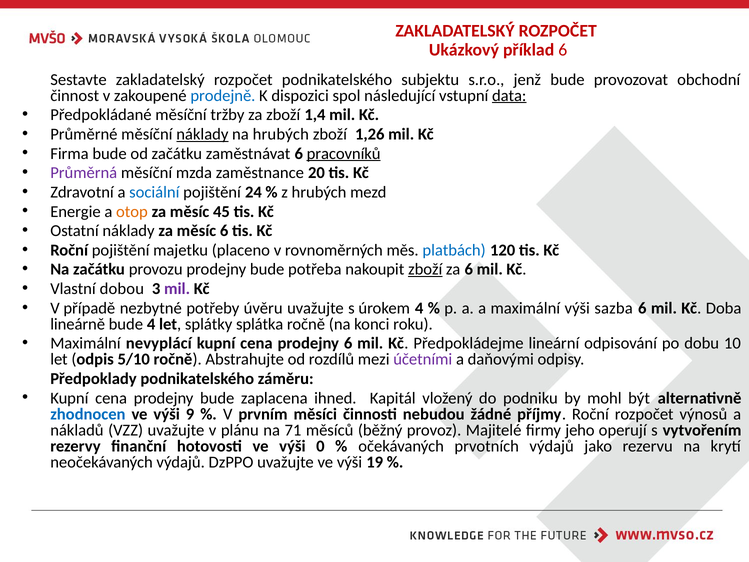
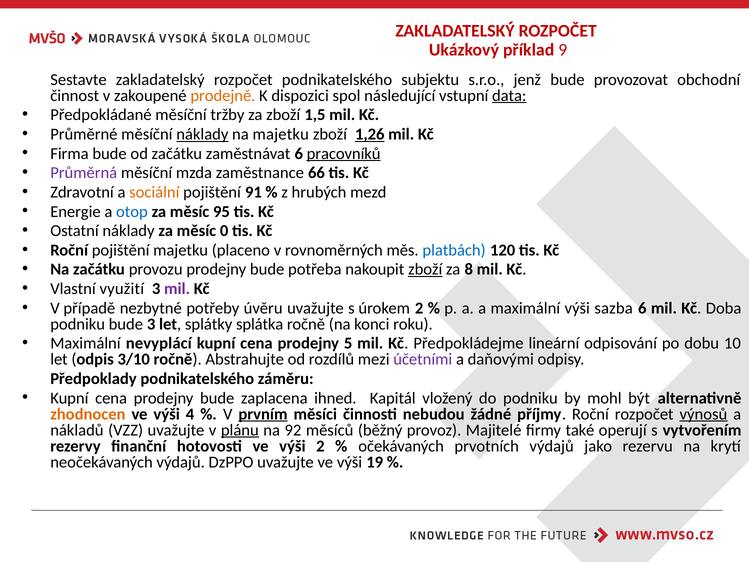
příklad 6: 6 -> 9 (563, 50)
prodejně colour: blue -> orange (223, 96)
1,4: 1,4 -> 1,5 (315, 115)
na hrubých: hrubých -> majetku (281, 134)
1,26 underline: none -> present (370, 134)
20: 20 -> 66 (316, 173)
sociální colour: blue -> orange (154, 192)
24: 24 -> 91 (253, 192)
otop colour: orange -> blue (132, 211)
45: 45 -> 95 (221, 211)
měsíc 6: 6 -> 0 (224, 231)
za 6: 6 -> 8 (469, 269)
dobou: dobou -> využití (122, 289)
úrokem 4: 4 -> 2 (419, 308)
lineárně: lineárně -> podniku (78, 324)
bude 4: 4 -> 3 (151, 324)
prodejny 6: 6 -> 5 (348, 343)
5/10: 5/10 -> 3/10 (134, 359)
zhodnocen colour: blue -> orange (88, 414)
9: 9 -> 4 (190, 414)
prvním underline: none -> present (263, 414)
výnosů underline: none -> present (703, 414)
plánu underline: none -> present (240, 430)
71: 71 -> 92 (293, 430)
jeho: jeho -> také (580, 430)
výši 0: 0 -> 2 (320, 446)
